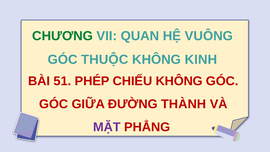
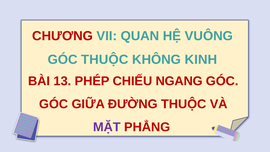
CHƯƠNG colour: green -> red (63, 36)
51: 51 -> 13 (62, 81)
CHIẾU KHÔNG: KHÔNG -> NGANG (179, 81)
ĐƯỜNG THÀNH: THÀNH -> THUỘC (184, 104)
